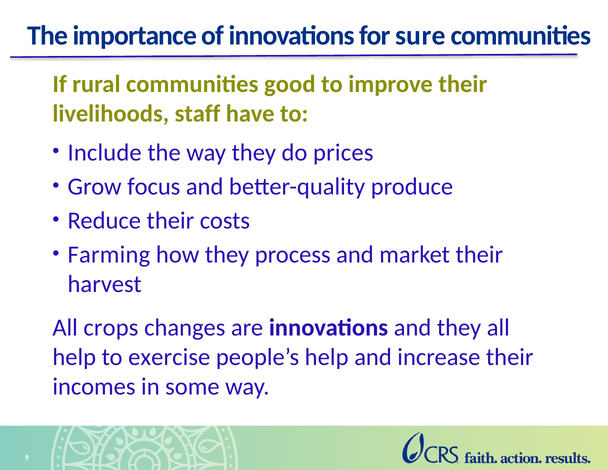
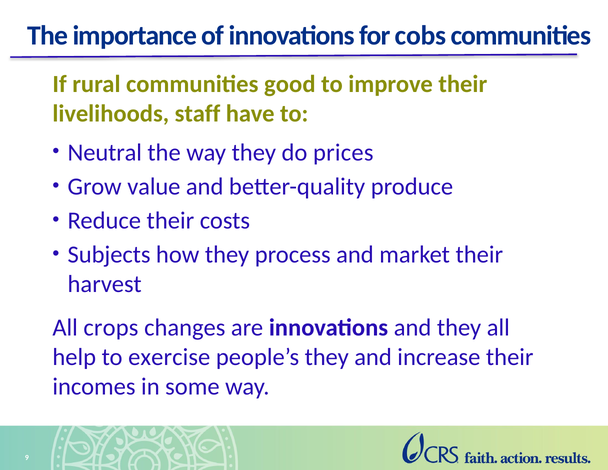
sure: sure -> cobs (421, 36)
Include: Include -> Neutral (105, 152)
focus: focus -> value (154, 186)
Farming: Farming -> Subjects (109, 255)
people’s help: help -> they (327, 357)
